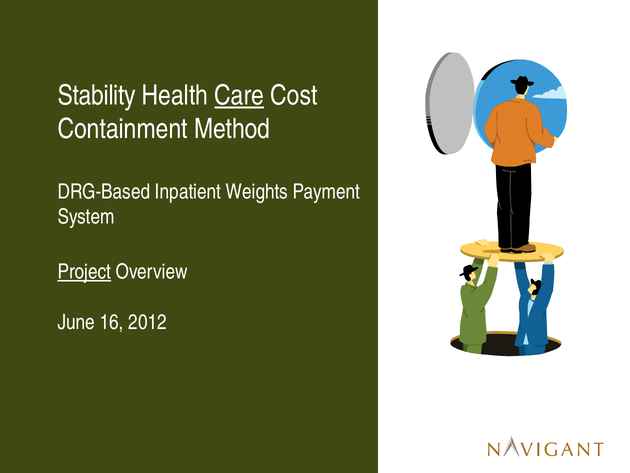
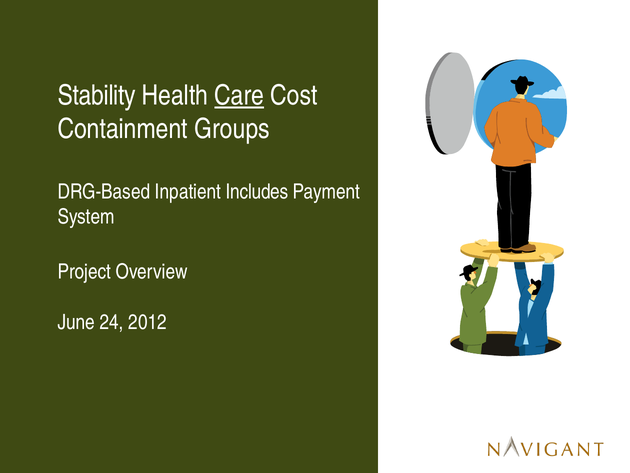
Method: Method -> Groups (232, 129)
Weights: Weights -> Includes (257, 192)
Project underline: present -> none (84, 271)
16: 16 -> 24 (112, 322)
